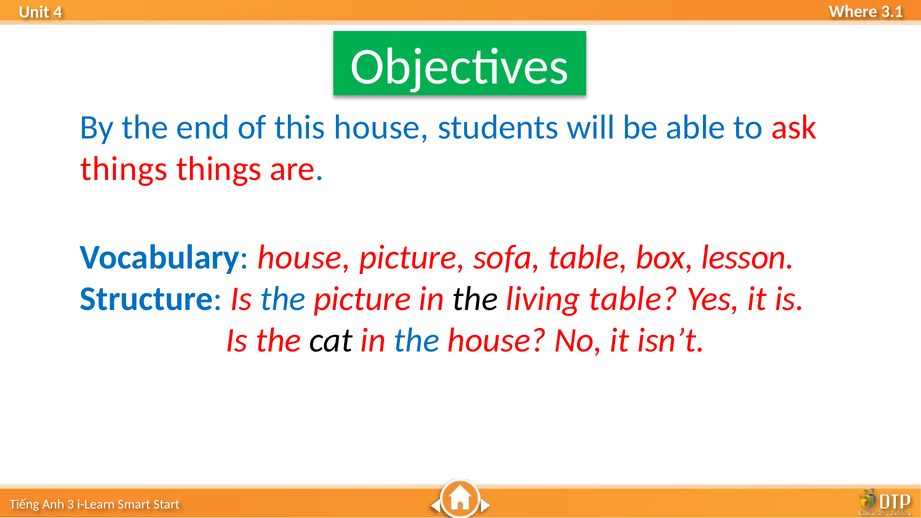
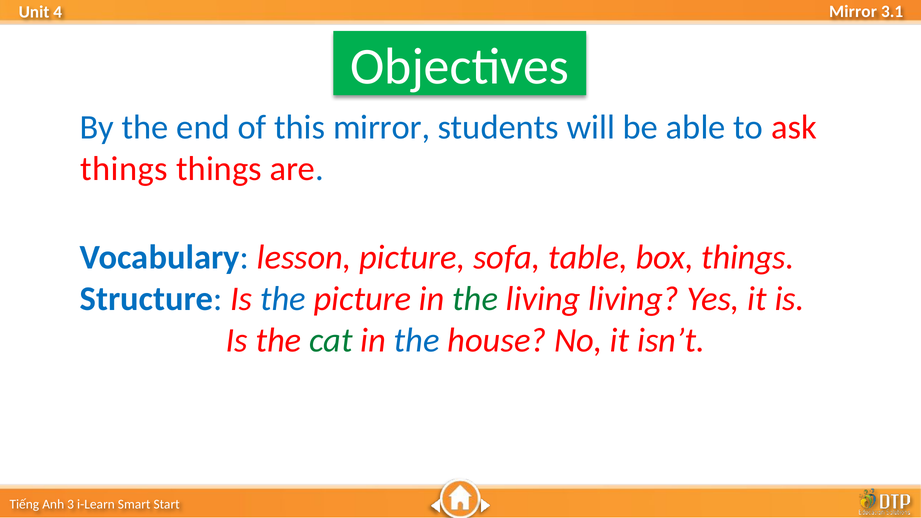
Where: Where -> Mirror (853, 11)
this house: house -> mirror (382, 127)
Vocabulary house: house -> lesson (304, 257)
box lesson: lesson -> things (748, 257)
the colour: black -> green (475, 299)
living table: table -> living (634, 299)
cat colour: black -> green (331, 340)
